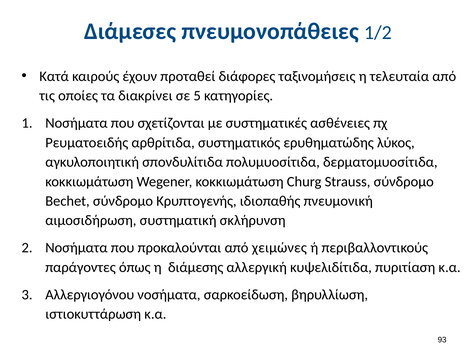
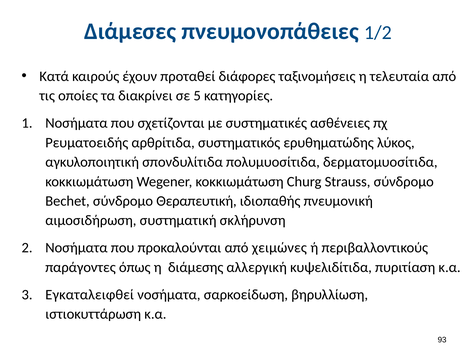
Κρυπτογενής: Κρυπτογενής -> Θεραπευτική (196, 201)
Αλλεργιογόνου: Αλλεργιογόνου -> Εγκαταλειφθεί (90, 295)
